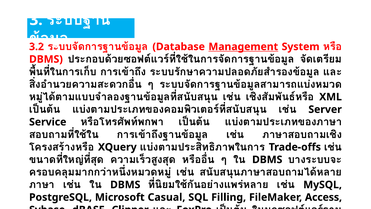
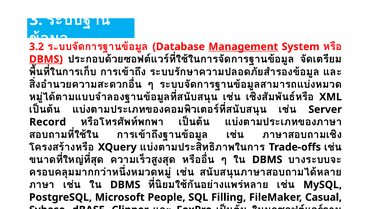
DBMS underline: none -> present (46, 59)
Service: Service -> Record (48, 122)
Casual: Casual -> People (167, 197)
Access: Access -> Casual (323, 197)
